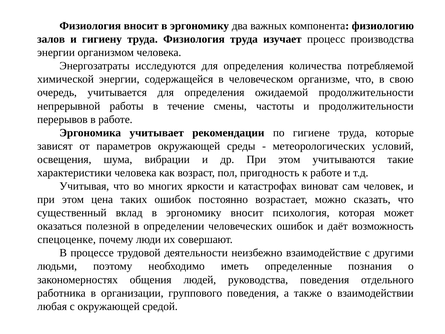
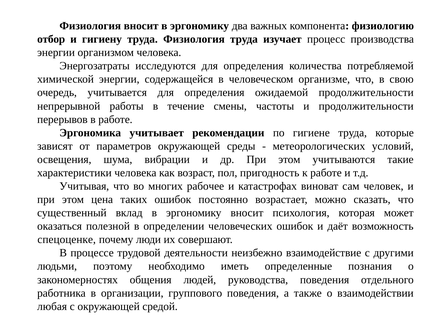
залов: залов -> отбор (51, 39)
яркости: яркости -> рабочее (205, 186)
